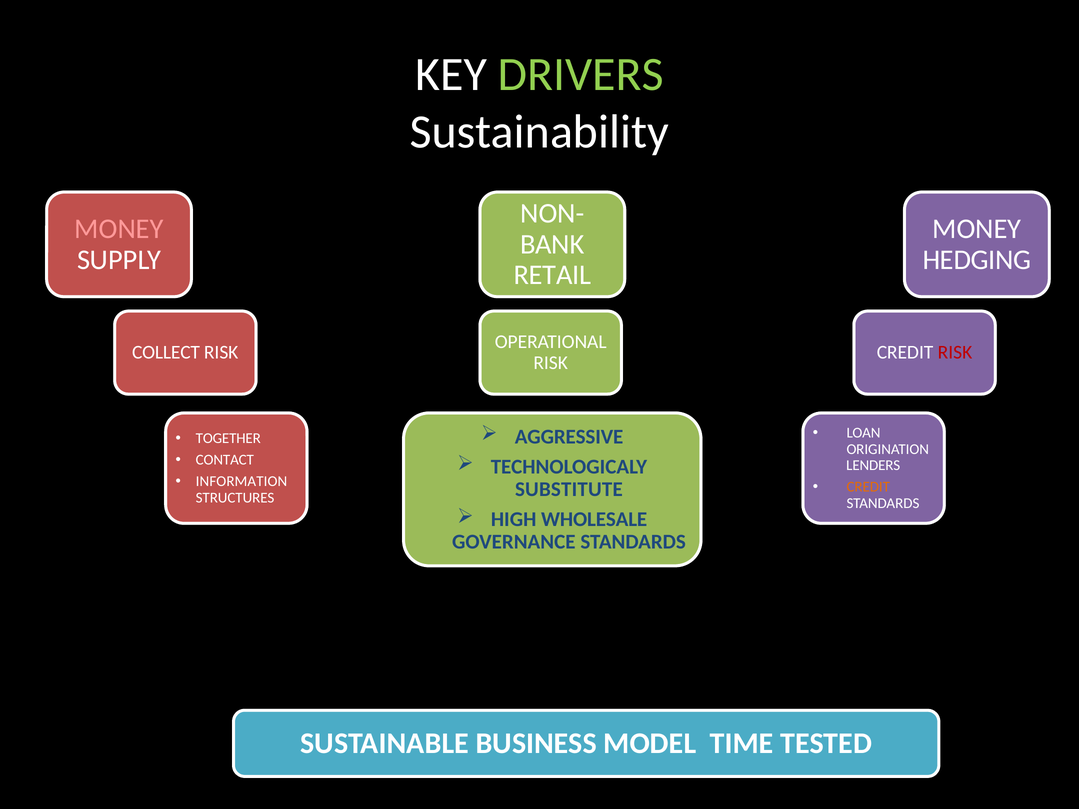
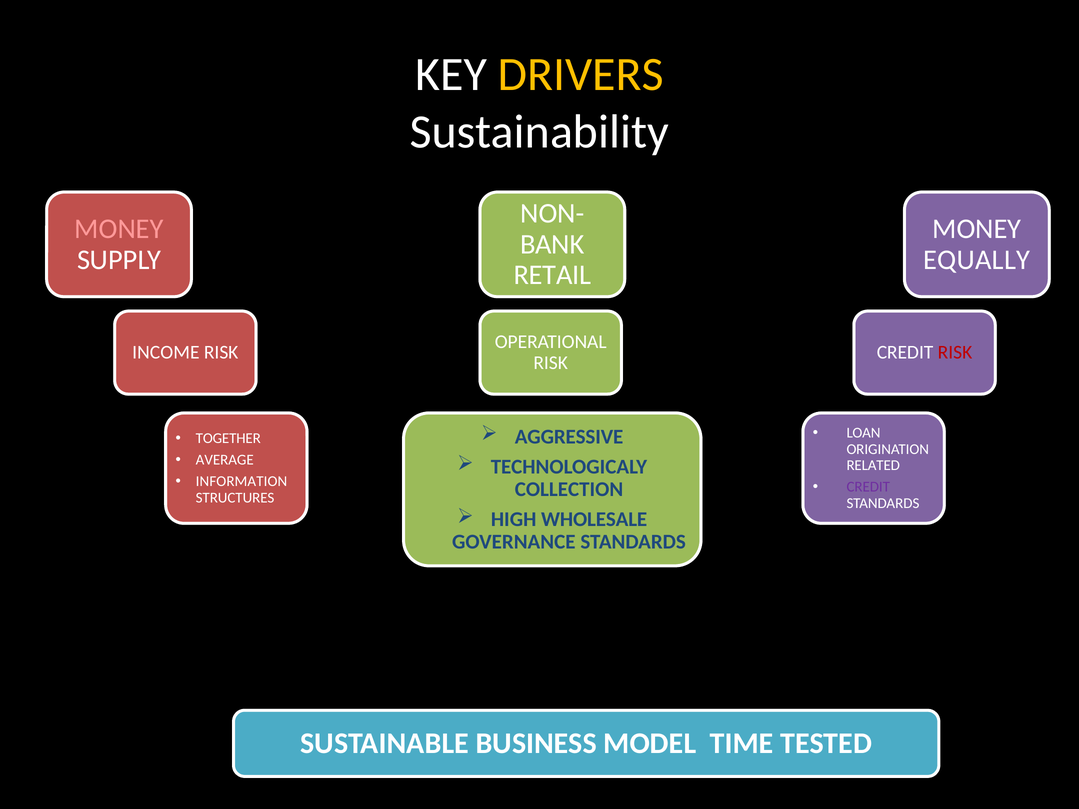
DRIVERS colour: light green -> yellow (581, 74)
HEDGING: HEDGING -> EQUALLY (977, 260)
COLLECT: COLLECT -> INCOME (166, 353)
CONTACT: CONTACT -> AVERAGE (225, 460)
LENDERS: LENDERS -> RELATED (873, 466)
CREDIT colour: orange -> purple (868, 487)
SUBSTITUTE: SUBSTITUTE -> COLLECTION (569, 489)
